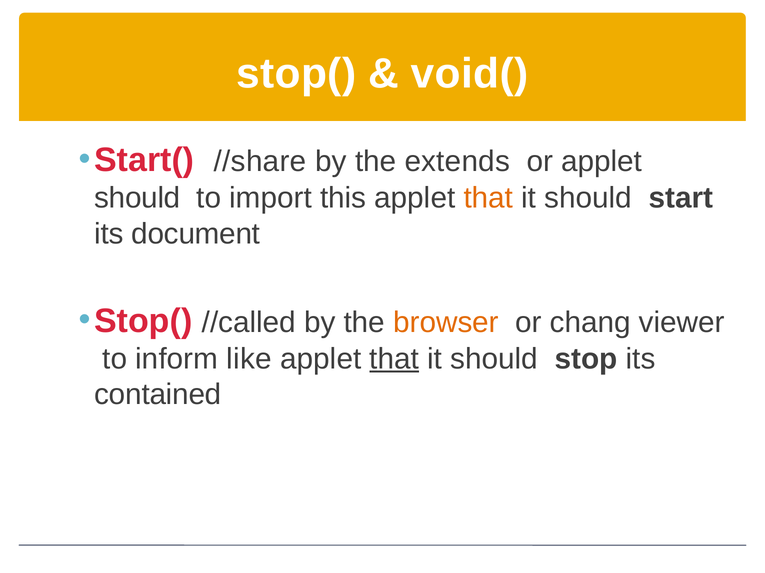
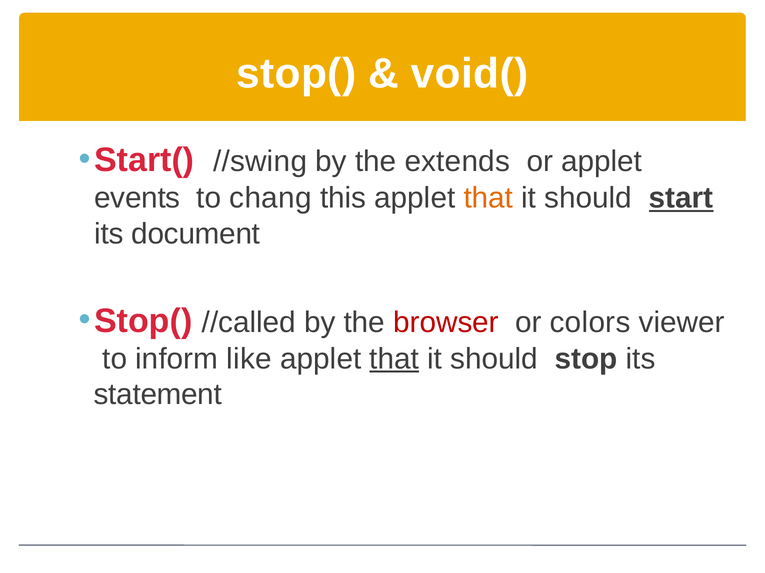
//share: //share -> //swing (260, 162)
should: should -> events (137, 198)
import: import -> chang (271, 198)
start underline: none -> present (681, 198)
browser colour: orange -> red (446, 323)
chang: chang -> colors (590, 323)
contained: contained -> statement (158, 395)
